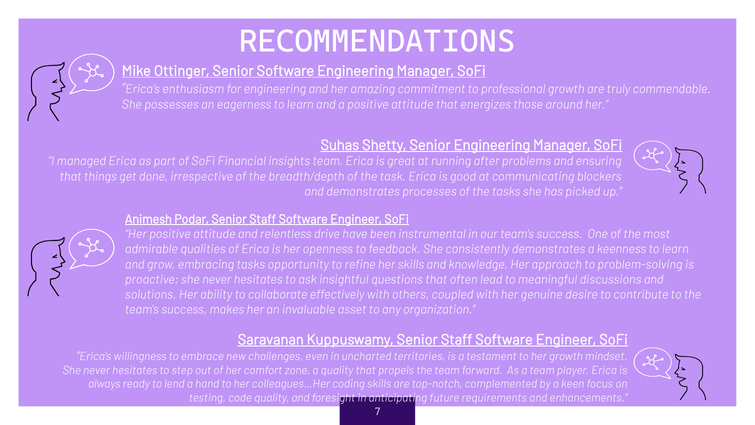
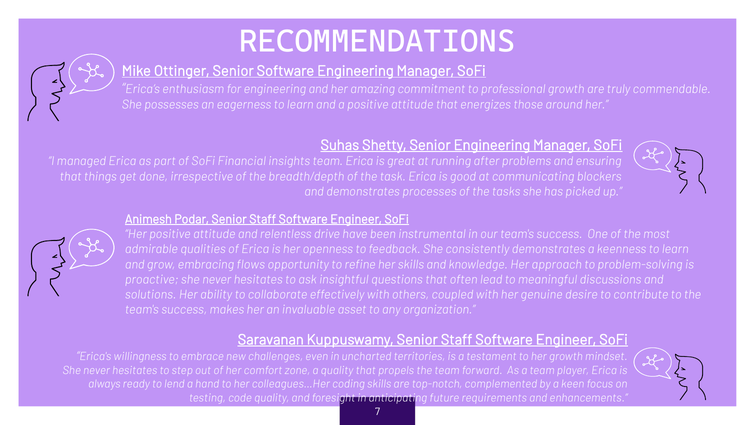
embracing tasks: tasks -> flows (251, 264)
